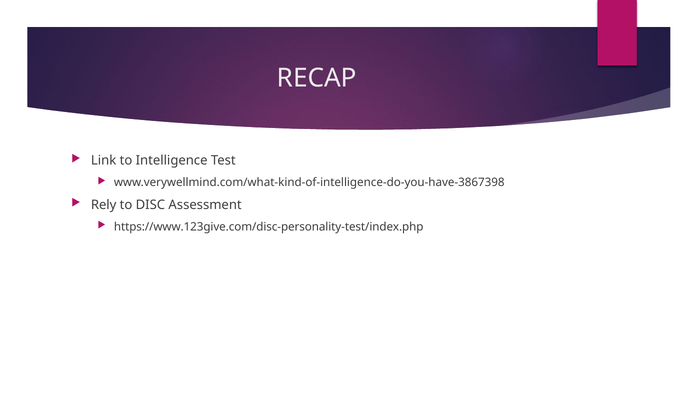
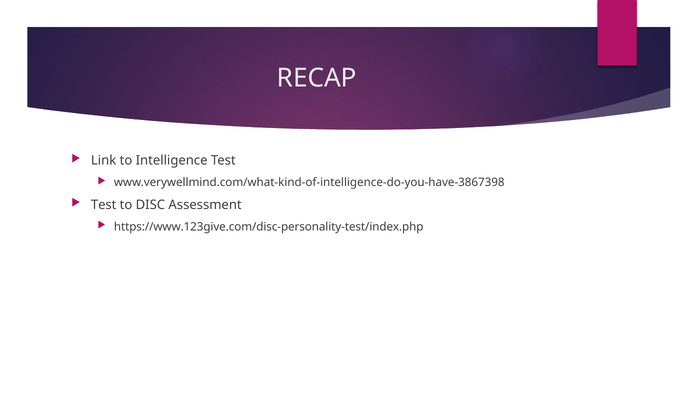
Rely: Rely -> Test (104, 205)
